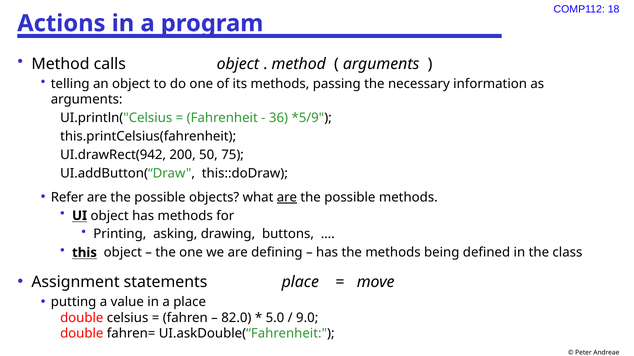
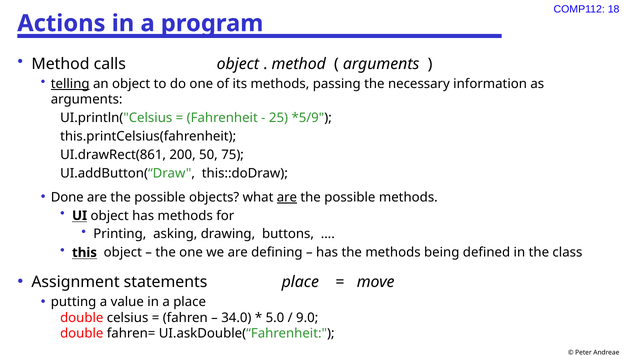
telling underline: none -> present (70, 84)
36: 36 -> 25 (278, 118)
UI.drawRect(942: UI.drawRect(942 -> UI.drawRect(861 (113, 155)
Refer: Refer -> Done (67, 198)
82.0: 82.0 -> 34.0 (236, 318)
